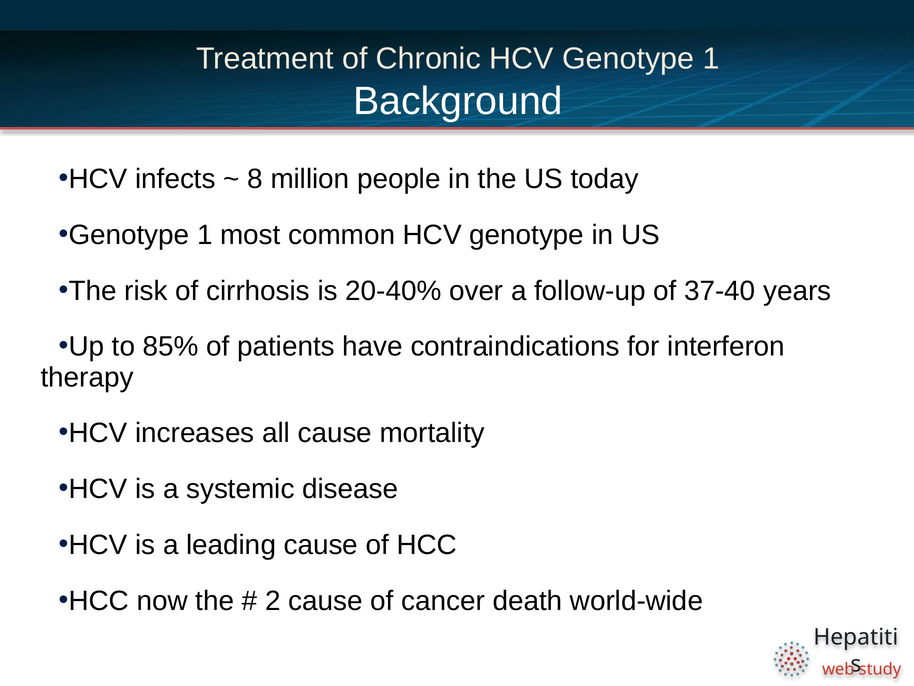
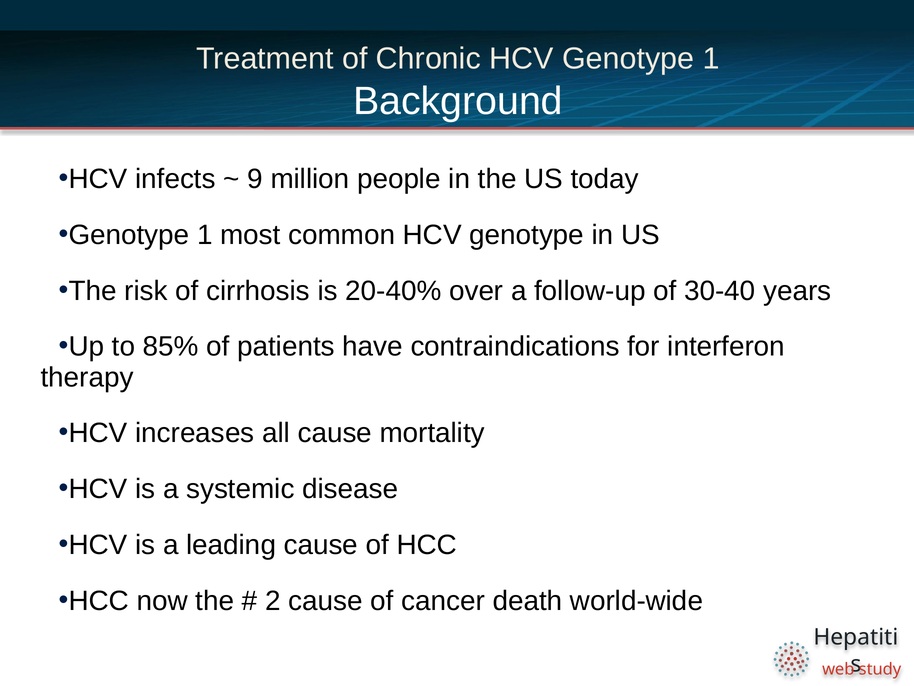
8: 8 -> 9 (255, 179)
37-40: 37-40 -> 30-40 (720, 291)
